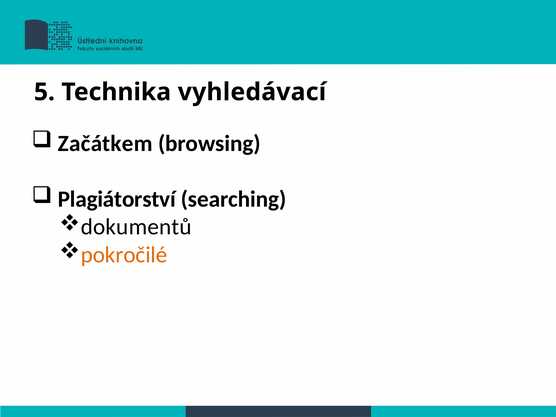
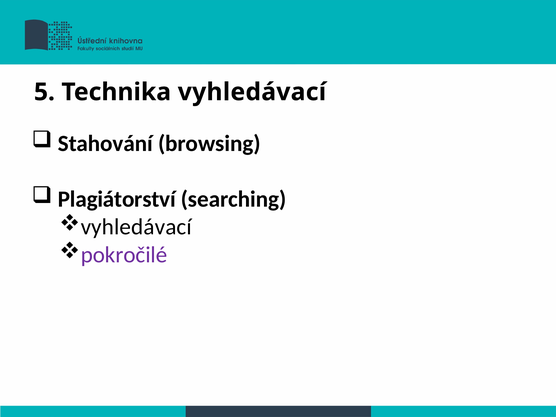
Začátkem: Začátkem -> Stahování (105, 144)
dokumentů: dokumentů -> vyhledávací (136, 227)
pokročilé colour: orange -> purple (124, 255)
